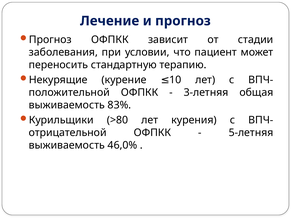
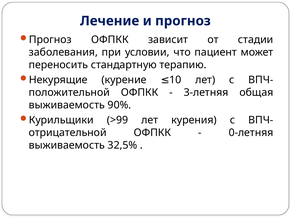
83%: 83% -> 90% (119, 105)
>80: >80 -> >99 (118, 120)
5-летняя: 5-летняя -> 0-летняя (251, 133)
46,0%: 46,0% -> 32,5% (122, 145)
